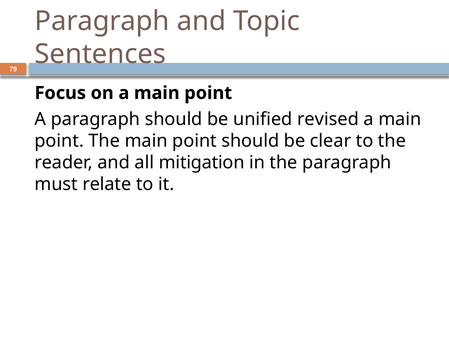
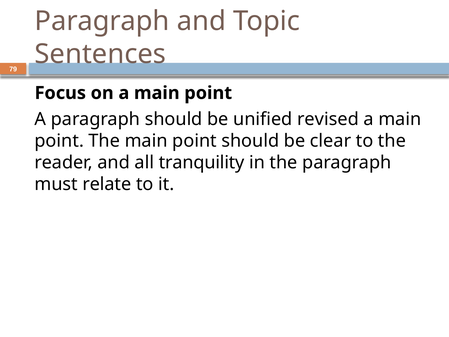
mitigation: mitigation -> tranquility (202, 162)
